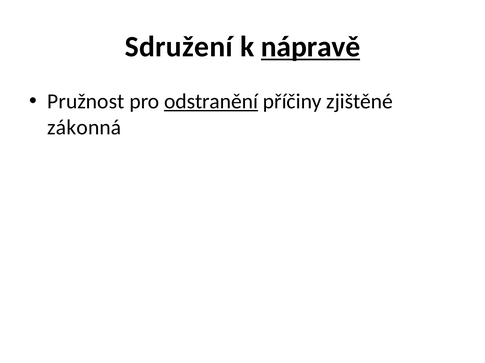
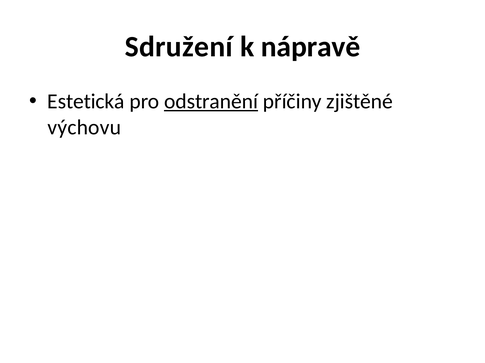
nápravě underline: present -> none (311, 47)
Pružnost: Pružnost -> Estetická (86, 102)
zákonná: zákonná -> výchovu (84, 128)
